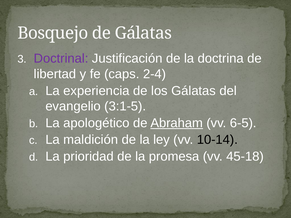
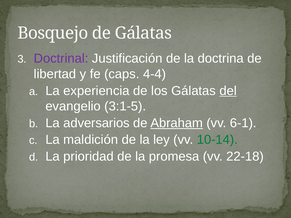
2-4: 2-4 -> 4-4 (155, 74)
del underline: none -> present (228, 91)
apologético: apologético -> adversarios (97, 123)
6-5: 6-5 -> 6-1 (243, 123)
10-14 colour: black -> green (217, 140)
45-18: 45-18 -> 22-18 (245, 157)
